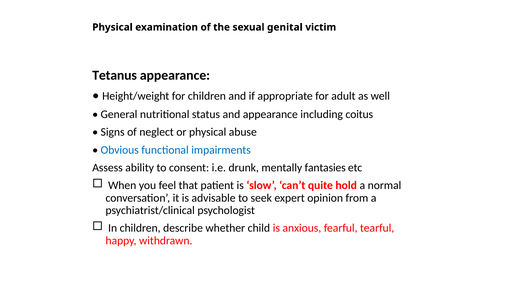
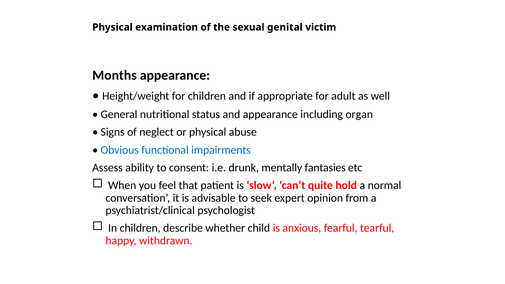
Tetanus: Tetanus -> Months (114, 75)
coitus: coitus -> organ (359, 114)
